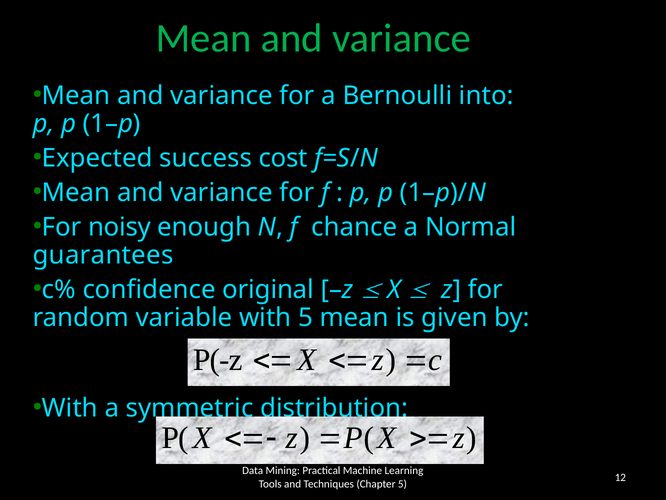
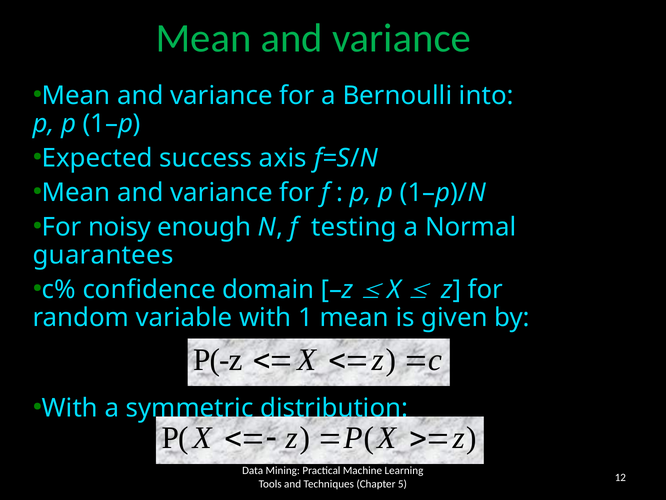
cost: cost -> axis (283, 158)
chance: chance -> testing (354, 227)
original: original -> domain (268, 289)
with 5: 5 -> 1 (306, 317)
